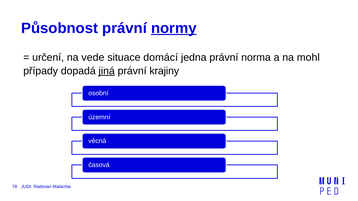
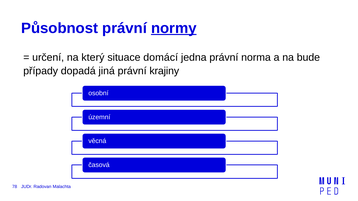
vede: vede -> který (93, 58)
mohl: mohl -> bude (308, 58)
jiná underline: present -> none (107, 71)
